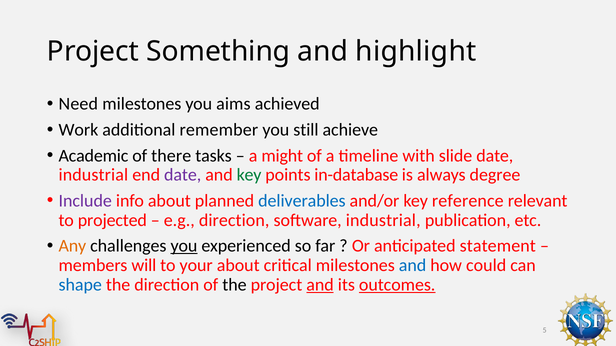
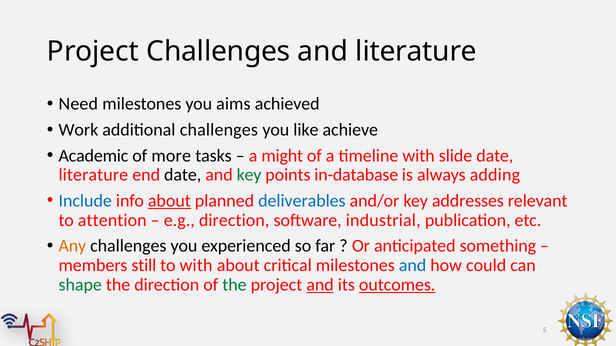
Project Something: Something -> Challenges (218, 52)
and highlight: highlight -> literature (416, 52)
additional remember: remember -> challenges (219, 130)
still: still -> like (306, 130)
there: there -> more (171, 156)
industrial: industrial -> literature (93, 175)
date colour: purple -> black (183, 175)
degree: degree -> adding (495, 175)
Include colour: purple -> blue (85, 201)
about underline: none -> present (169, 201)
reference: reference -> addresses (468, 201)
projected: projected -> attention (112, 220)
you underline: present -> none (184, 246)
statement: statement -> something (498, 246)
will: will -> still (144, 266)
to your: your -> with (196, 266)
shape colour: blue -> green (80, 285)
the colour: black -> green (234, 285)
